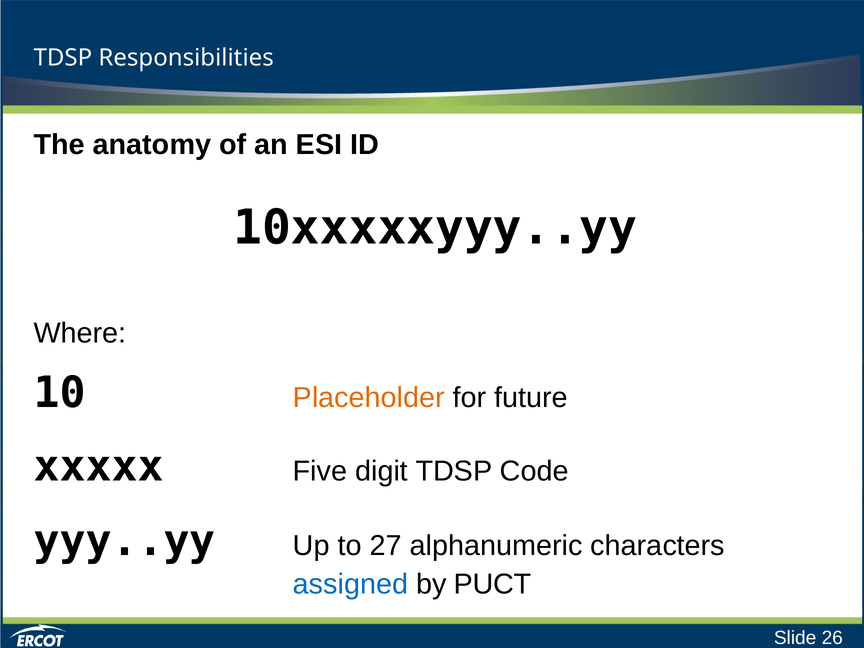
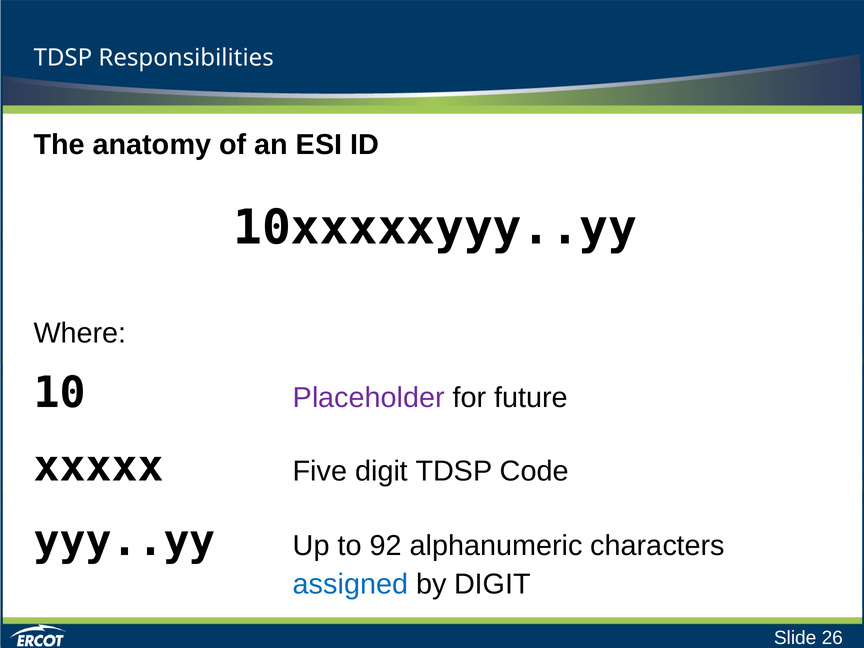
Placeholder colour: orange -> purple (369, 398)
27: 27 -> 92 (386, 546)
by PUCT: PUCT -> DIGIT (492, 584)
